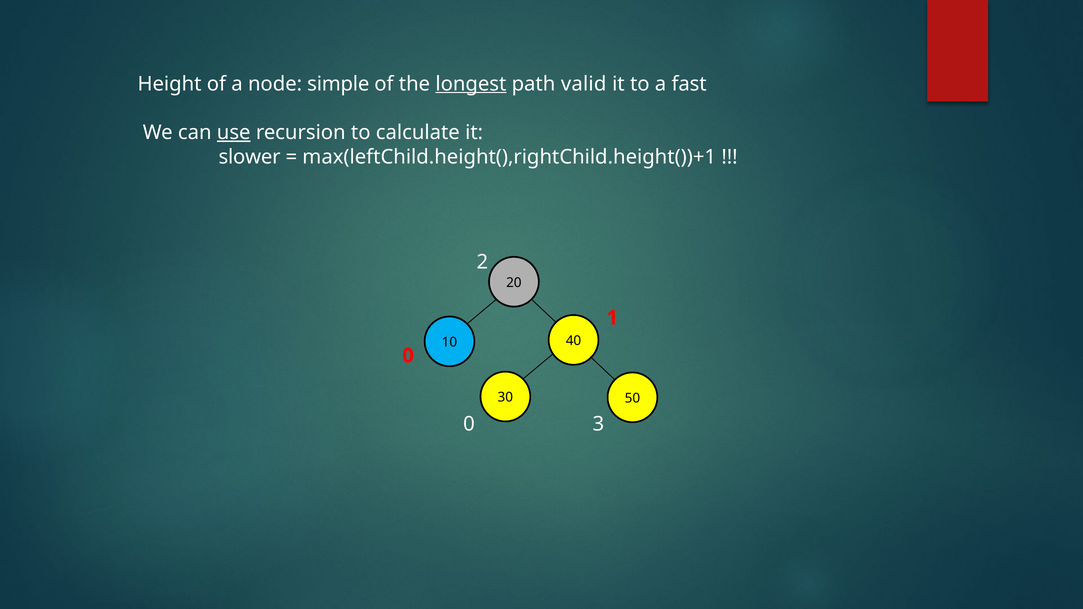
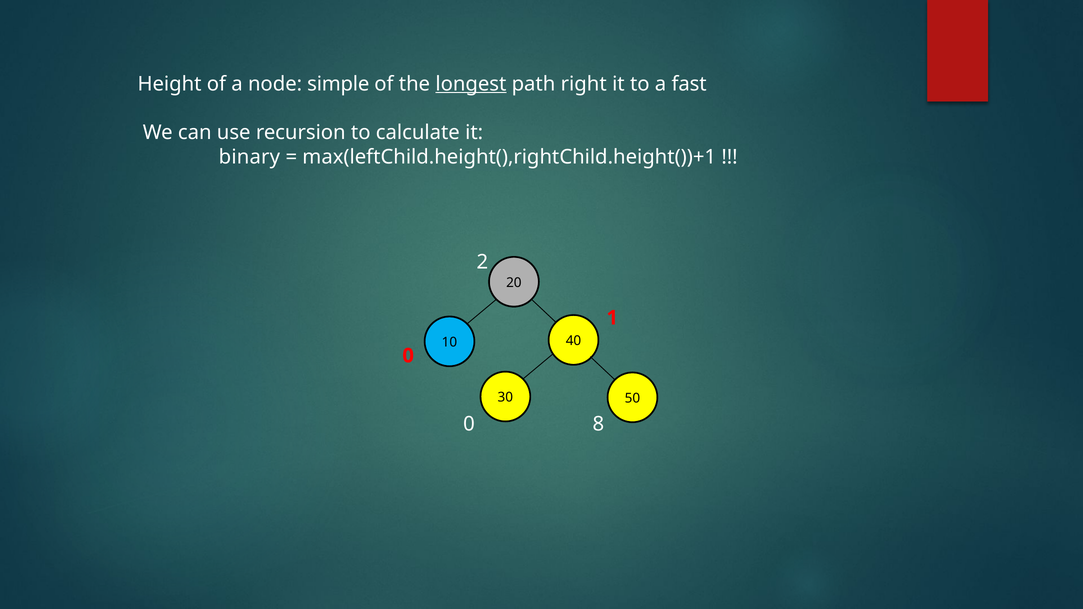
valid: valid -> right (584, 84)
use underline: present -> none (234, 133)
slower: slower -> binary (249, 157)
3: 3 -> 8 (598, 424)
